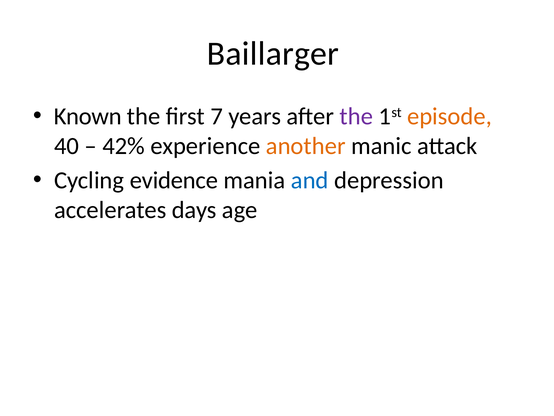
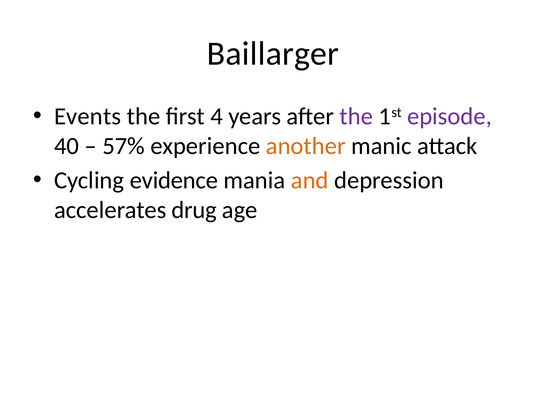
Known: Known -> Events (88, 116)
7: 7 -> 4 (217, 116)
episode colour: orange -> purple (450, 116)
42%: 42% -> 57% (124, 146)
and colour: blue -> orange (310, 180)
days: days -> drug (194, 210)
